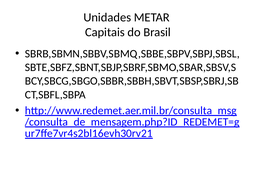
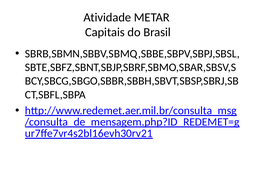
Unidades: Unidades -> Atividade (107, 17)
